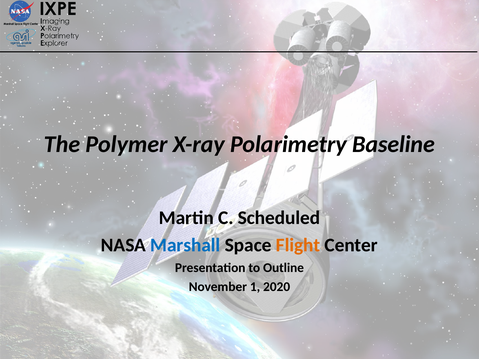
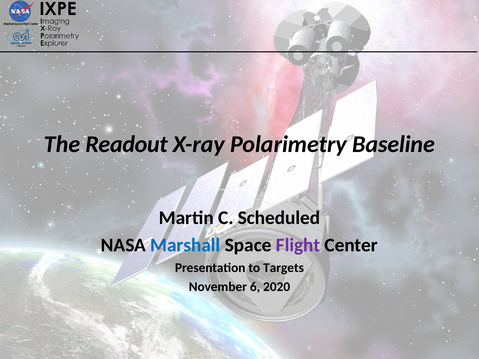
Polymer: Polymer -> Readout (127, 144)
Flight colour: orange -> purple (298, 245)
Outline: Outline -> Targets (284, 268)
1: 1 -> 6 (255, 287)
